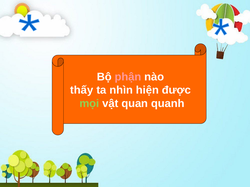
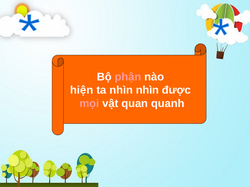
thấy: thấy -> hiện (82, 90)
nhìn hiện: hiện -> nhìn (147, 90)
mọi colour: light green -> pink (89, 104)
